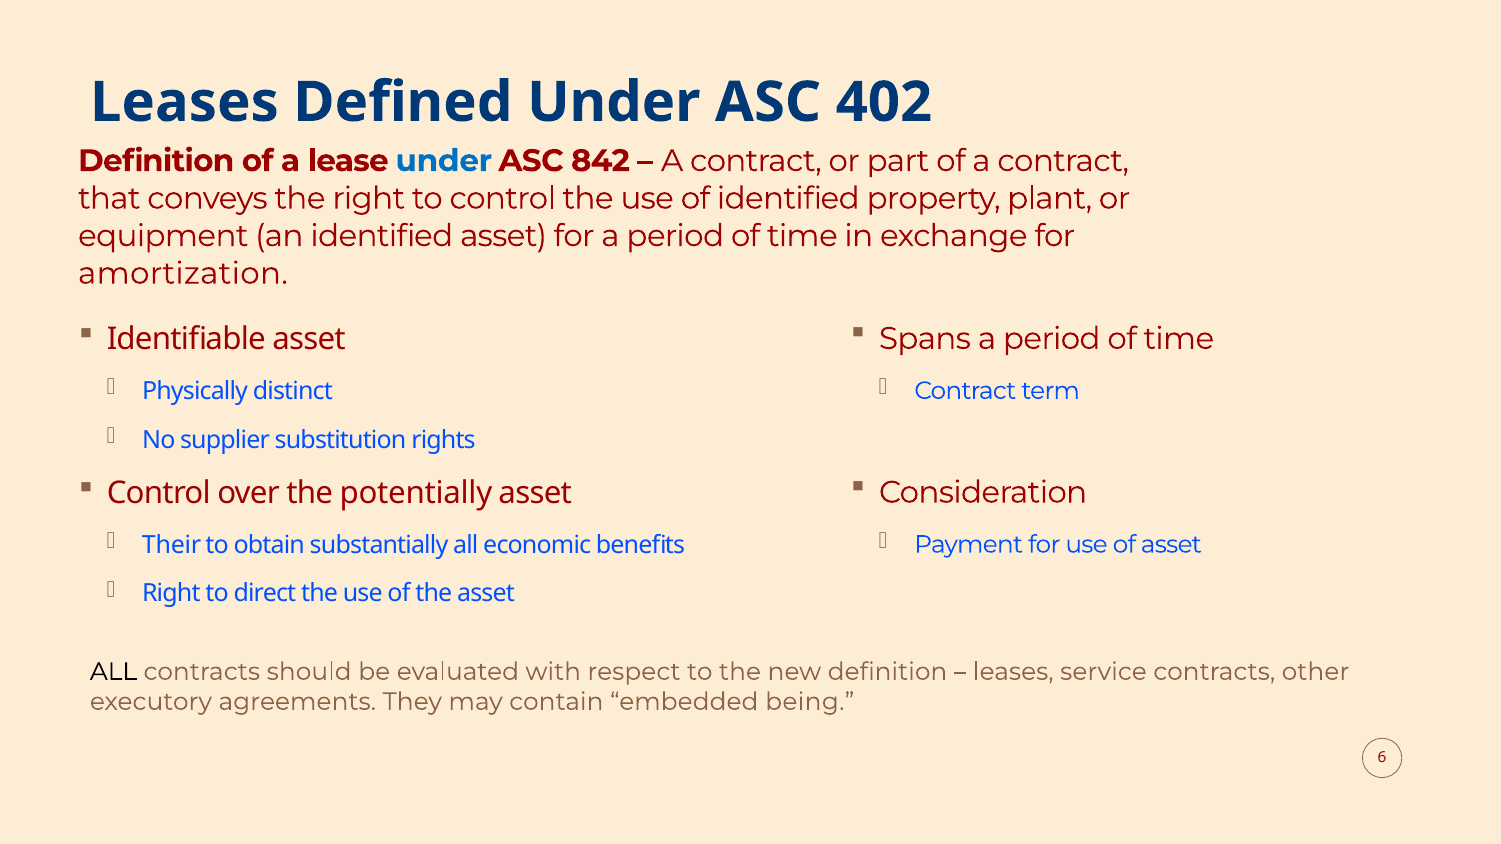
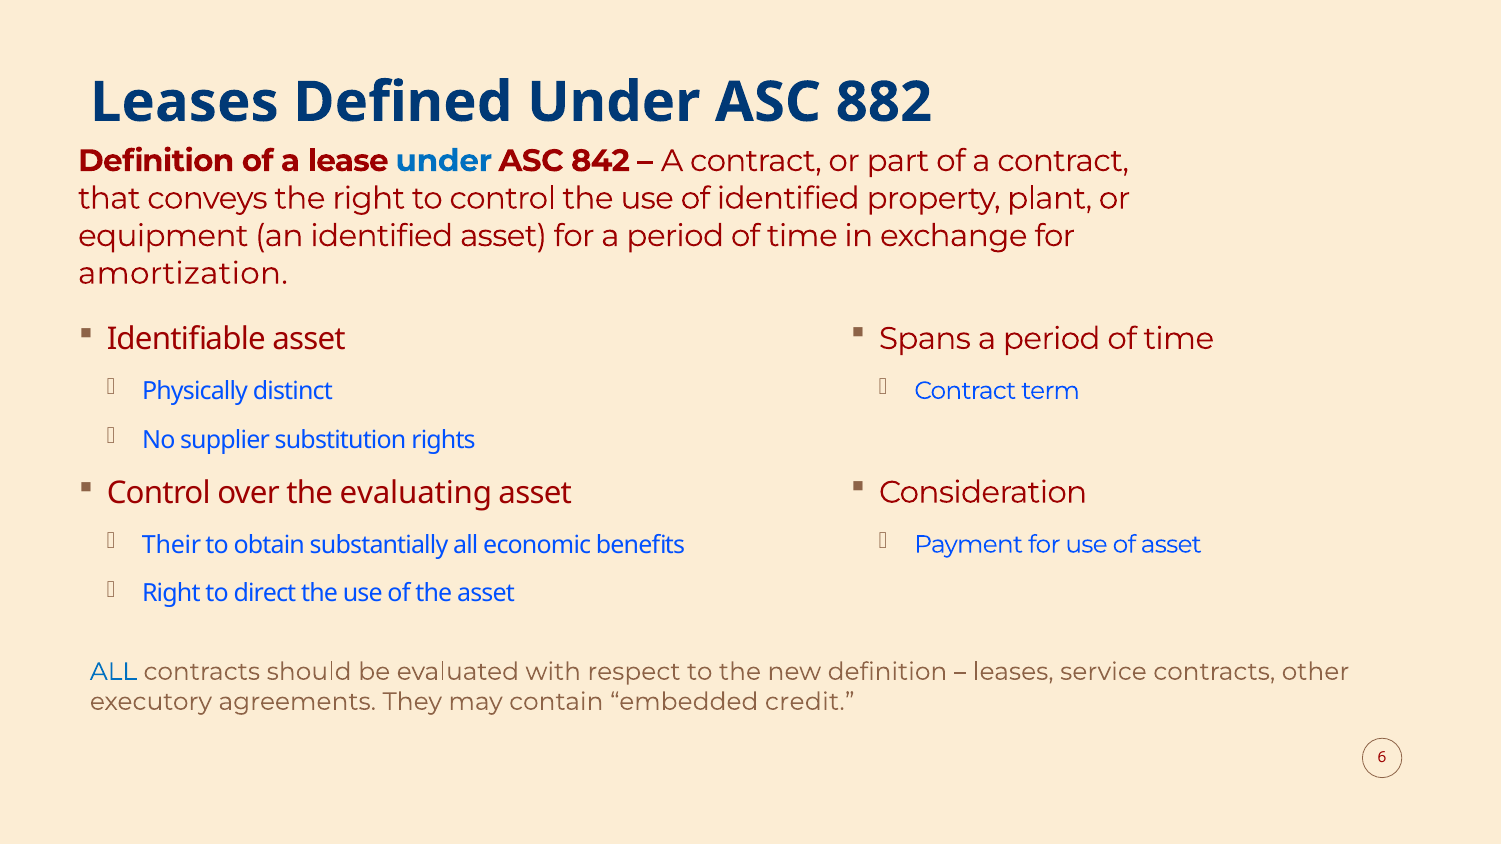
402: 402 -> 882 (884, 102)
potentially: potentially -> evaluating (416, 493)
ALL colour: black -> blue (113, 672)
being: being -> credit (810, 702)
